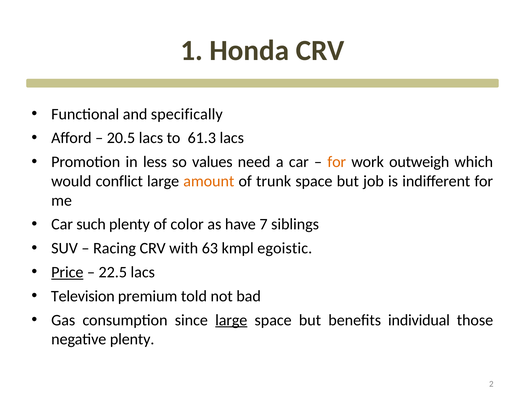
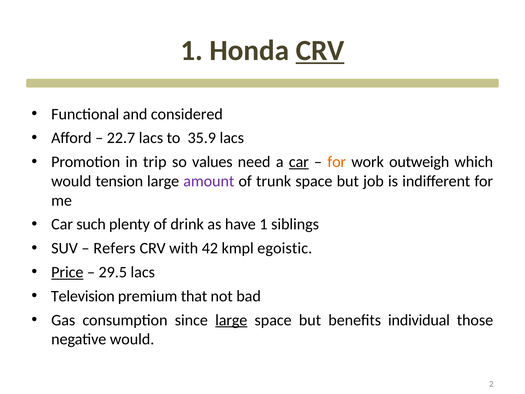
CRV underline: none -> present (320, 51)
specifically: specifically -> considered (187, 114)
20.5: 20.5 -> 22.7 (121, 138)
61.3: 61.3 -> 35.9 (202, 138)
less: less -> trip (155, 162)
car underline: none -> present (299, 162)
conflict: conflict -> tension (119, 181)
amount colour: orange -> purple (209, 181)
color: color -> drink (187, 224)
have 7: 7 -> 1 (263, 224)
Racing: Racing -> Refers (114, 248)
63: 63 -> 42 (210, 248)
22.5: 22.5 -> 29.5 (113, 272)
told: told -> that (194, 296)
negative plenty: plenty -> would (132, 339)
